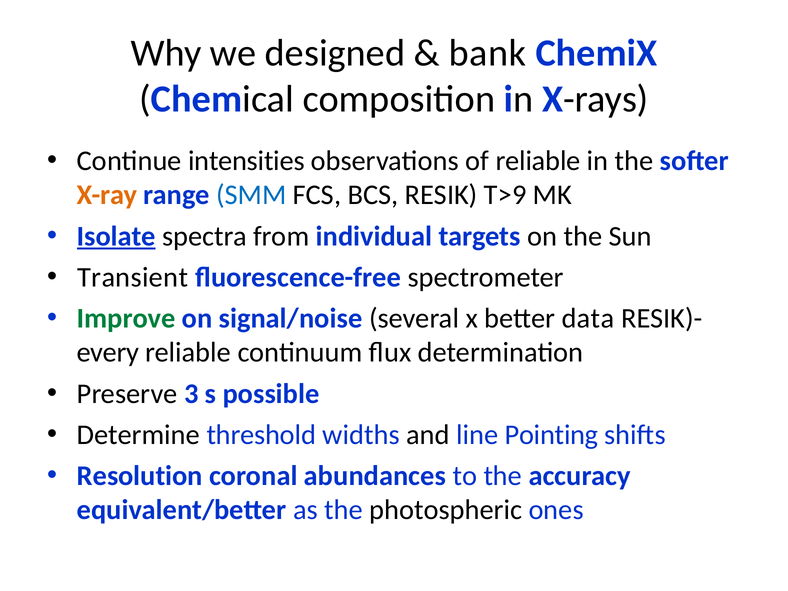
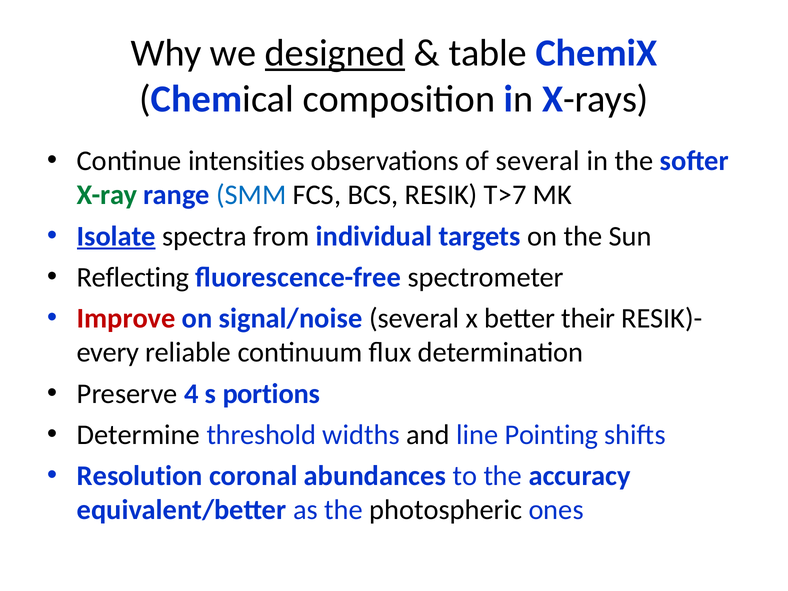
designed underline: none -> present (335, 53)
bank: bank -> table (488, 53)
of reliable: reliable -> several (538, 161)
X-ray colour: orange -> green (107, 195)
T>9: T>9 -> T>7 (505, 195)
Transient: Transient -> Reflecting (133, 277)
Improve colour: green -> red (126, 318)
data: data -> their (588, 318)
3: 3 -> 4 (191, 394)
possible: possible -> portions (271, 394)
